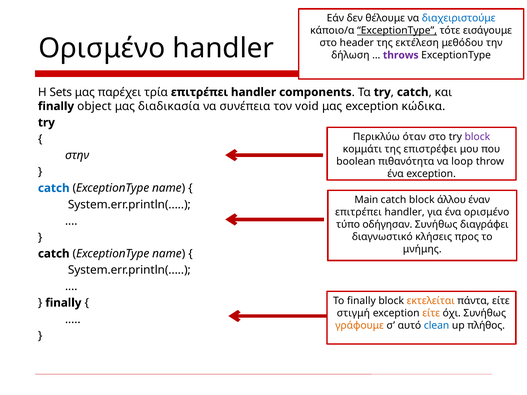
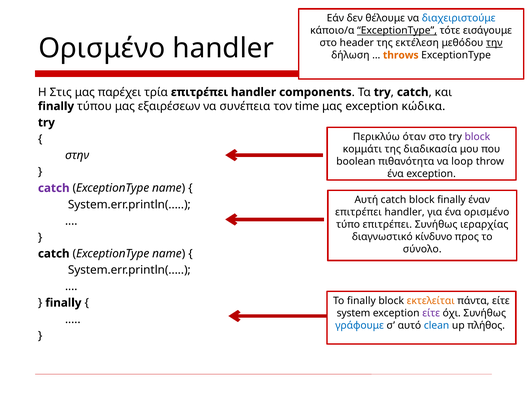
την underline: none -> present (494, 43)
throws colour: purple -> orange (401, 55)
Sets: Sets -> Στις (61, 92)
object: object -> τύπου (94, 106)
διαδικασία: διαδικασία -> εξαιρέσεων (169, 106)
void: void -> time (307, 106)
επιστρέφει: επιστρέφει -> διαδικασία (430, 149)
catch colour: blue -> purple (54, 188)
Main: Main -> Αυτή (366, 200)
block άλλου: άλλου -> finally (451, 200)
τύπο οδήγησαν: οδήγησαν -> επιτρέπει (387, 225)
διαγράφει: διαγράφει -> ιεραρχίας (484, 225)
κλήσεις: κλήσεις -> κίνδυνο (434, 237)
μνήμης: μνήμης -> σύνολο (422, 249)
στιγμή: στιγμή -> system (353, 313)
είτε colour: orange -> purple (431, 313)
γράφουμε colour: orange -> blue (360, 326)
